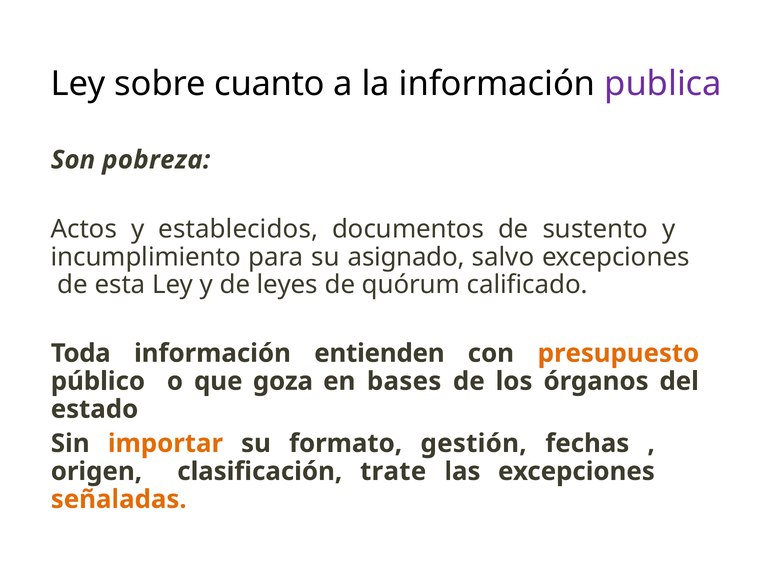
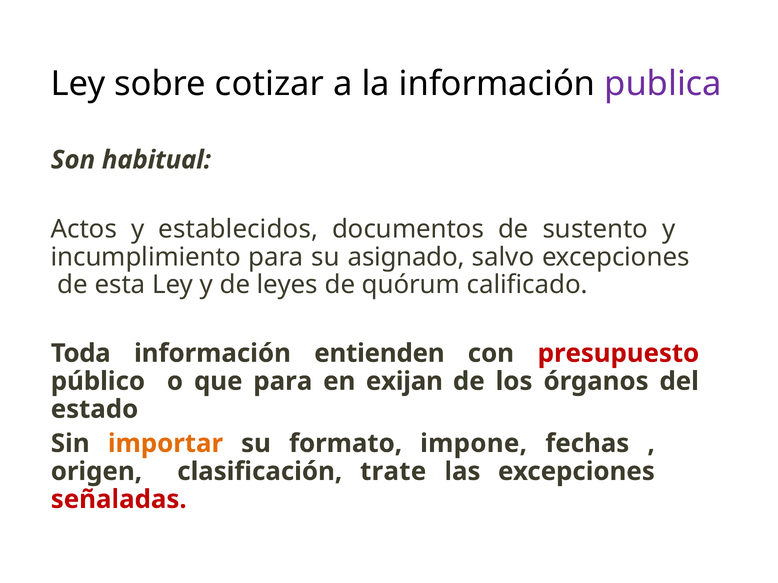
cuanto: cuanto -> cotizar (269, 84)
pobreza: pobreza -> habitual (156, 160)
presupuesto colour: orange -> red (618, 354)
que goza: goza -> para (283, 382)
bases: bases -> exijan (404, 382)
gestión: gestión -> impone (474, 444)
señaladas colour: orange -> red (119, 500)
